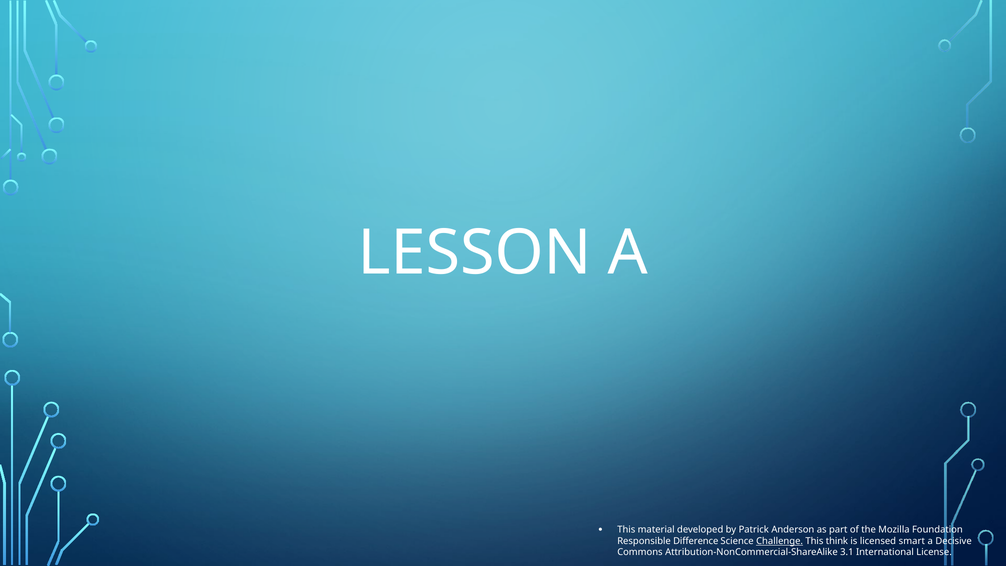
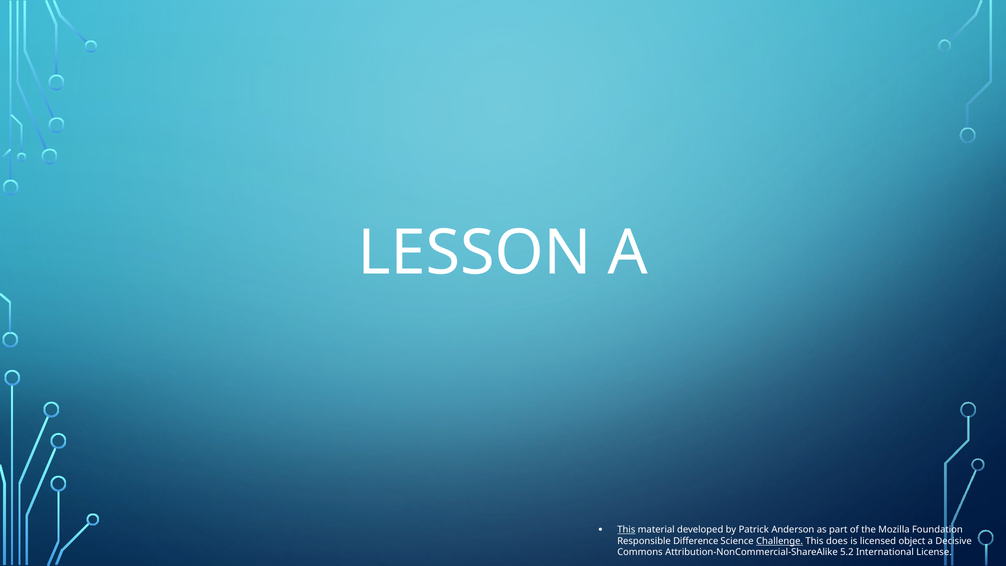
This underline: none -> present (626, 530)
think: think -> does (837, 541)
smart: smart -> object (912, 541)
3.1: 3.1 -> 5.2 (847, 552)
